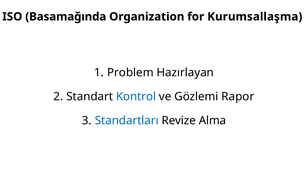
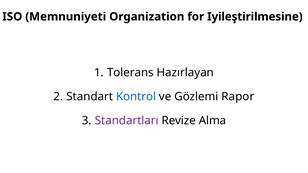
Basamağında: Basamağında -> Memnuniyeti (66, 17)
Kurumsallaşma: Kurumsallaşma -> Iyileştirilmesine (255, 17)
Problem: Problem -> Tolerans (130, 73)
Standartları colour: blue -> purple (127, 121)
